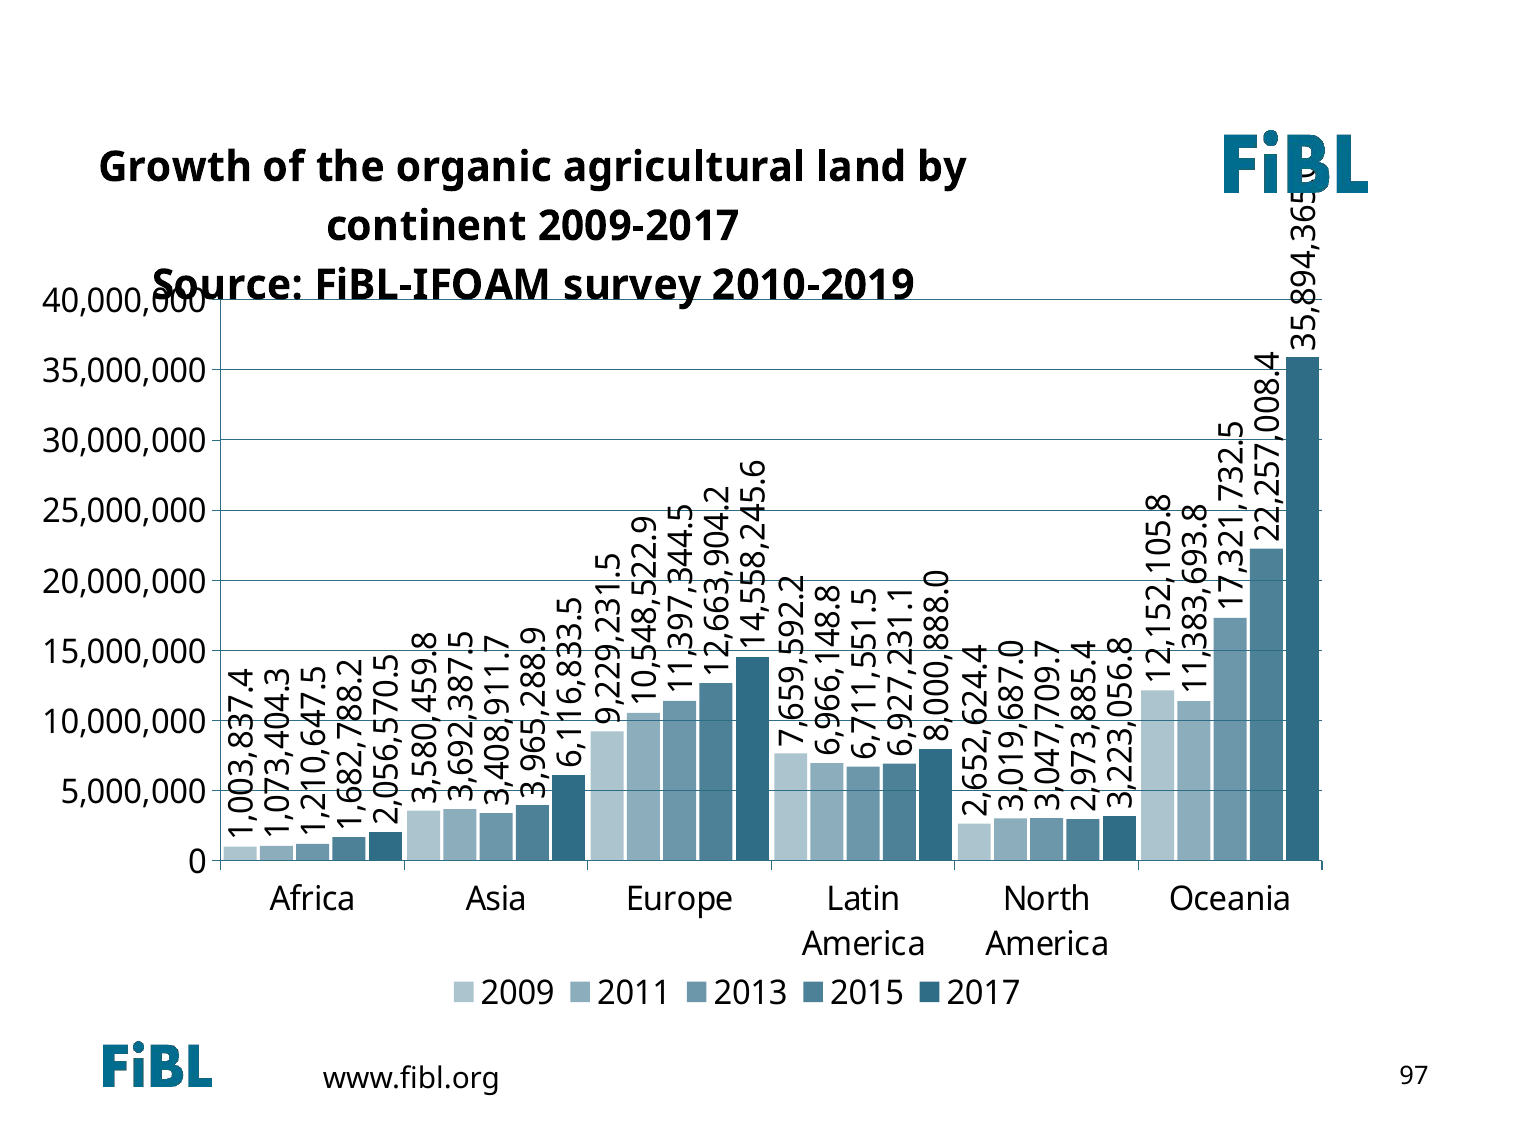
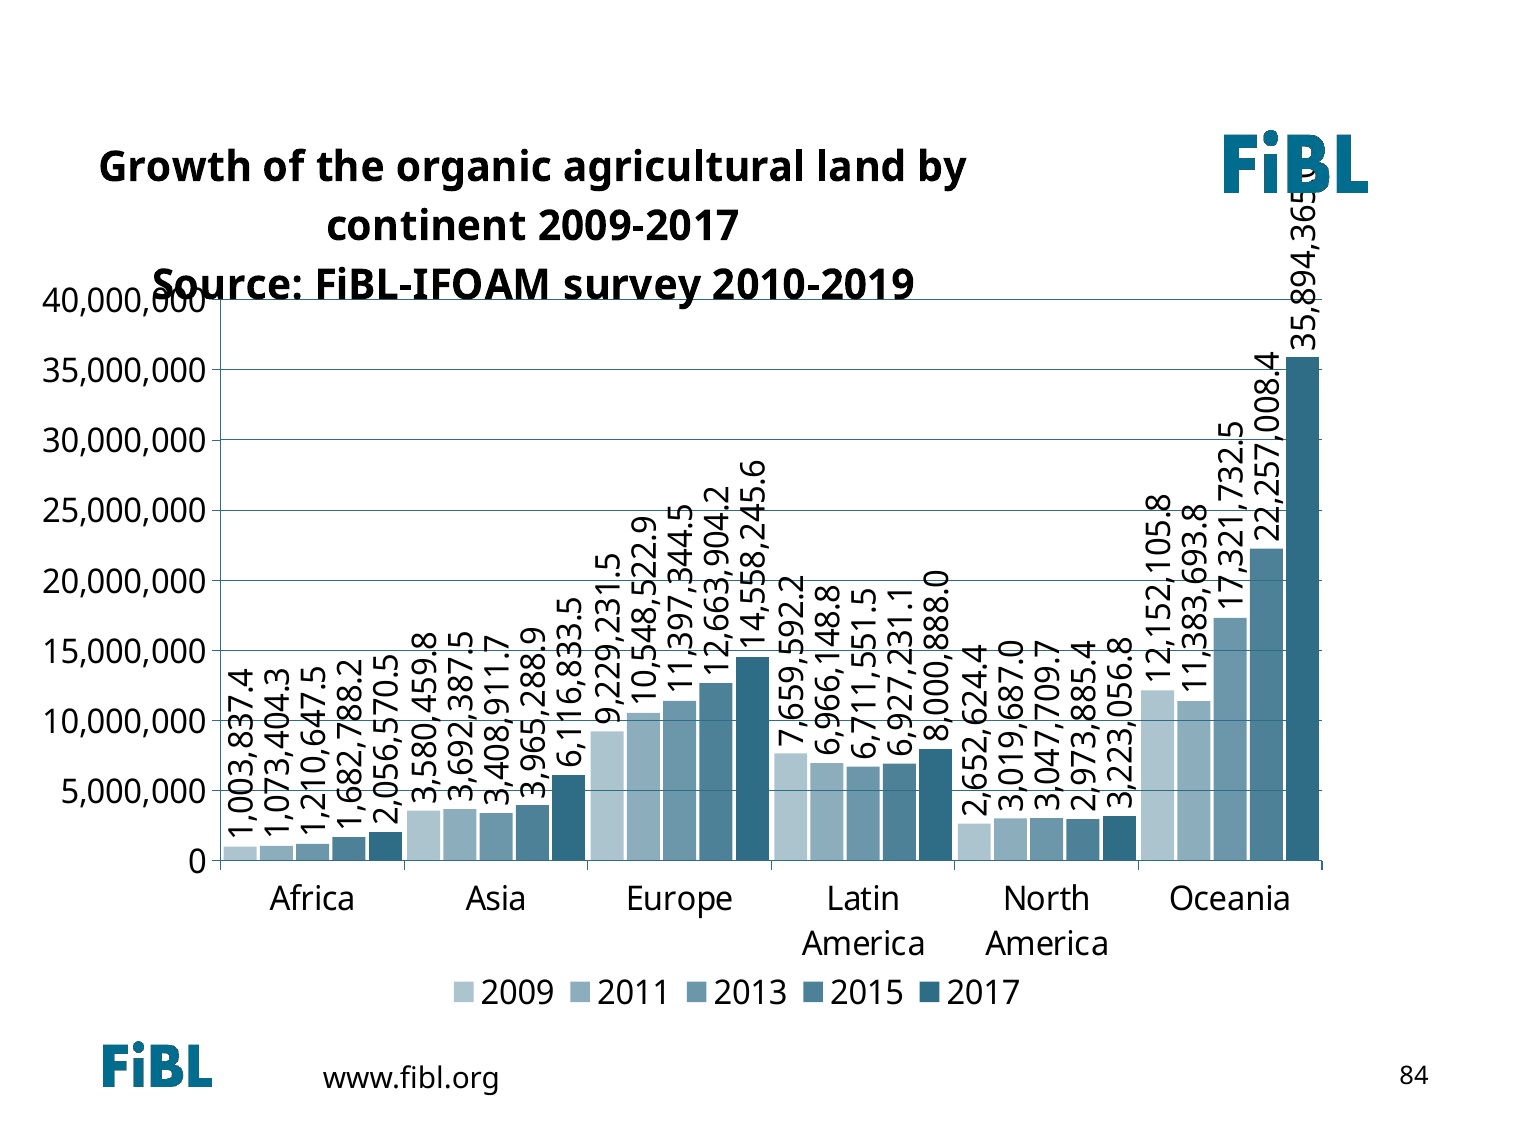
97: 97 -> 84 (1414, 1076)
